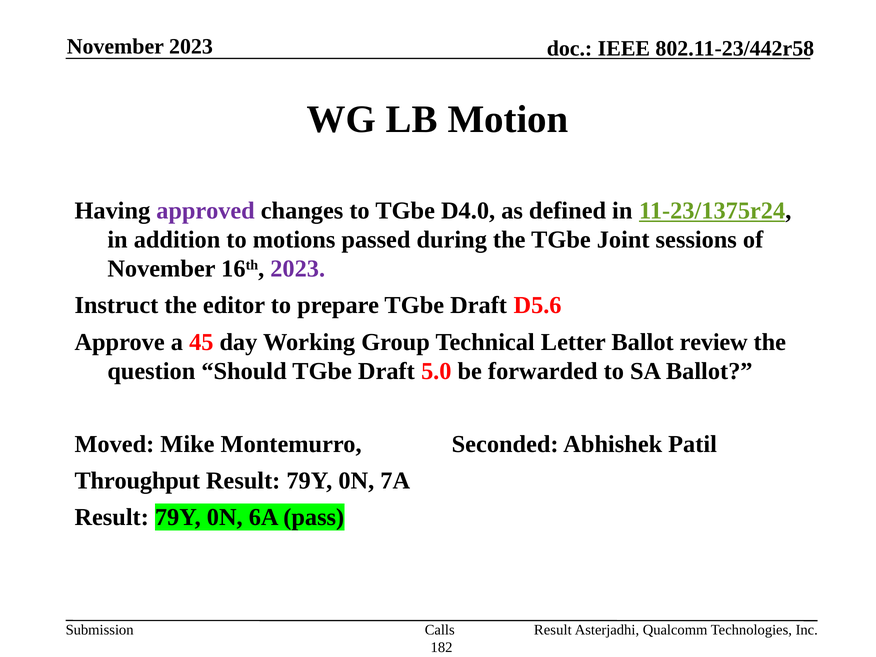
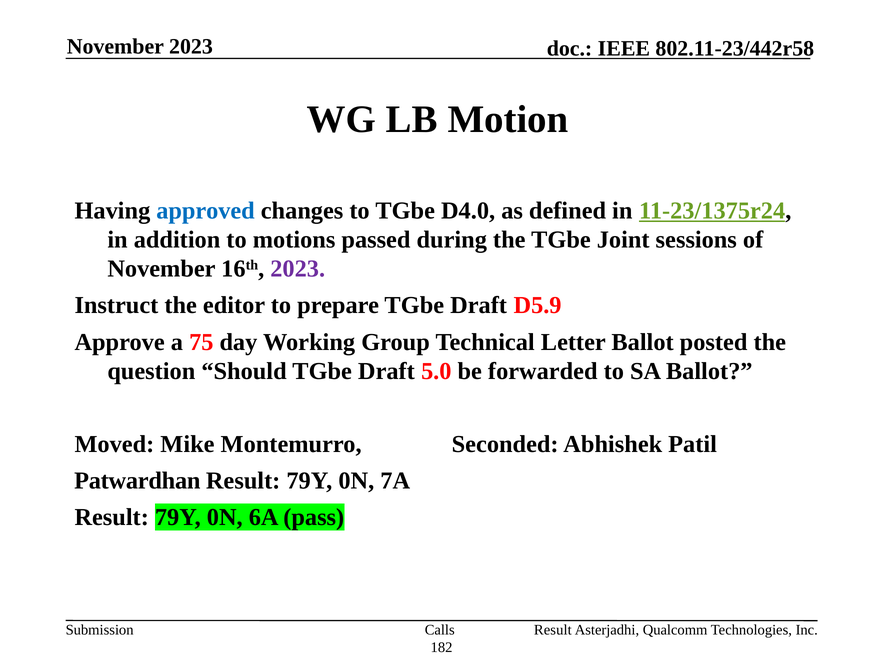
approved colour: purple -> blue (206, 211)
D5.6: D5.6 -> D5.9 (538, 305)
45: 45 -> 75 (201, 342)
review: review -> posted (714, 342)
Throughput: Throughput -> Patwardhan (137, 481)
